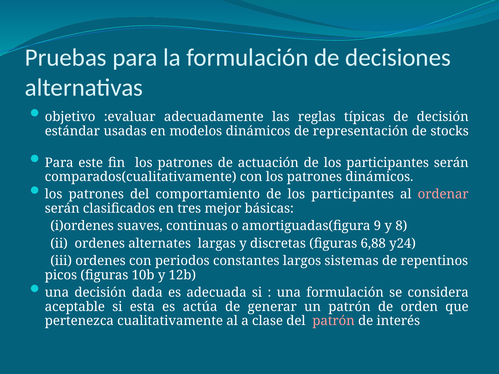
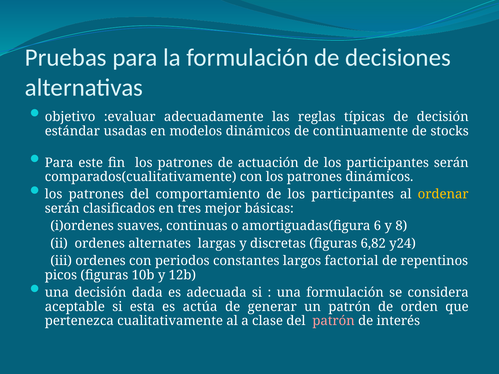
representación: representación -> continuamente (360, 131)
ordenar colour: pink -> yellow (443, 194)
9: 9 -> 6 (377, 226)
6,88: 6,88 -> 6,82 (373, 244)
sistemas: sistemas -> factorial (351, 261)
